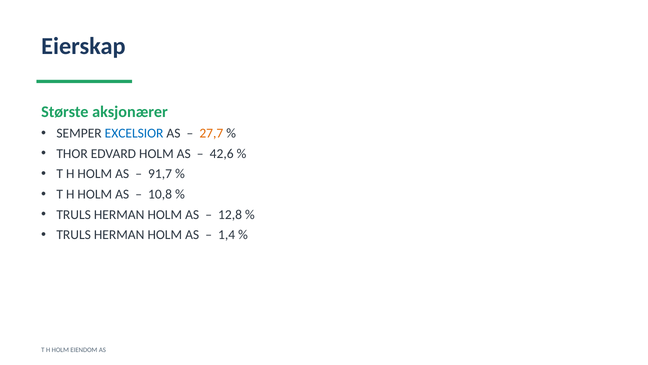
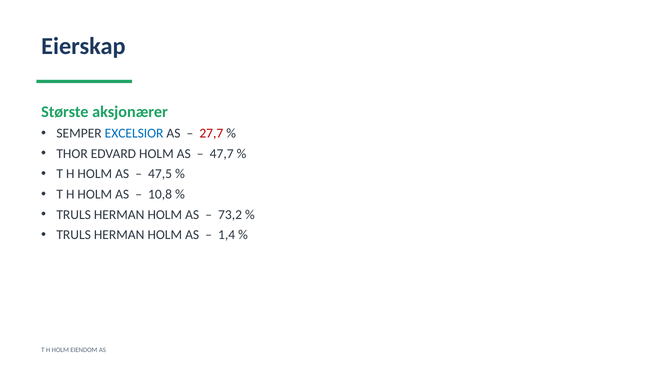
27,7 colour: orange -> red (211, 133)
42,6: 42,6 -> 47,7 (222, 154)
91,7: 91,7 -> 47,5 (160, 174)
12,8: 12,8 -> 73,2 (230, 214)
